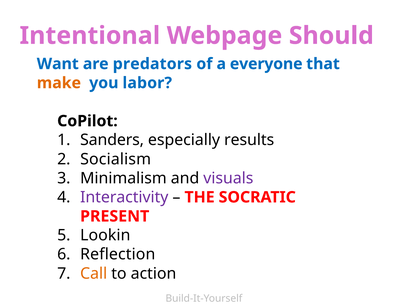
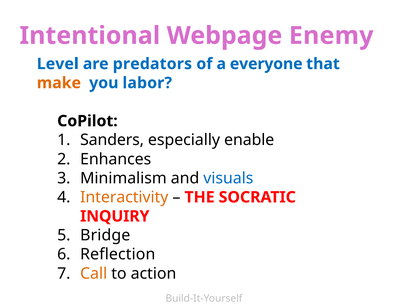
Should: Should -> Enemy (331, 36)
Want: Want -> Level (58, 64)
results: results -> enable (249, 140)
Socialism: Socialism -> Enhances (116, 159)
visuals colour: purple -> blue (228, 178)
Interactivity colour: purple -> orange (124, 197)
PRESENT: PRESENT -> INQUIRY (115, 216)
Lookin: Lookin -> Bridge (105, 235)
